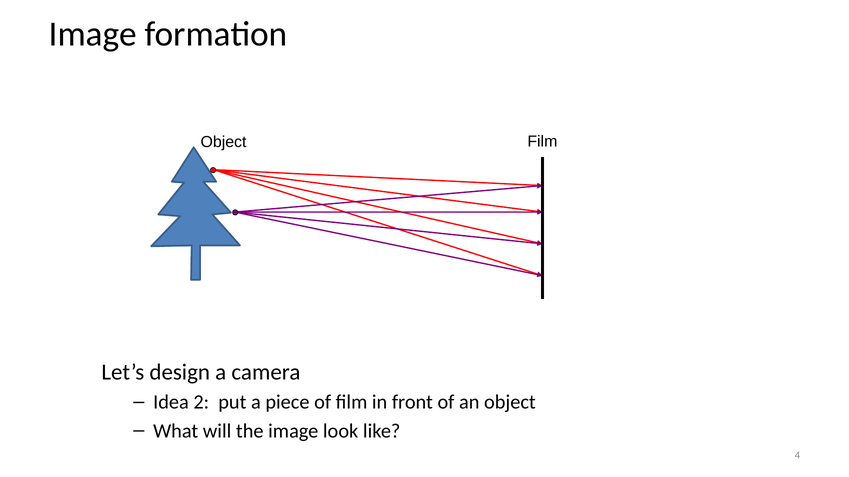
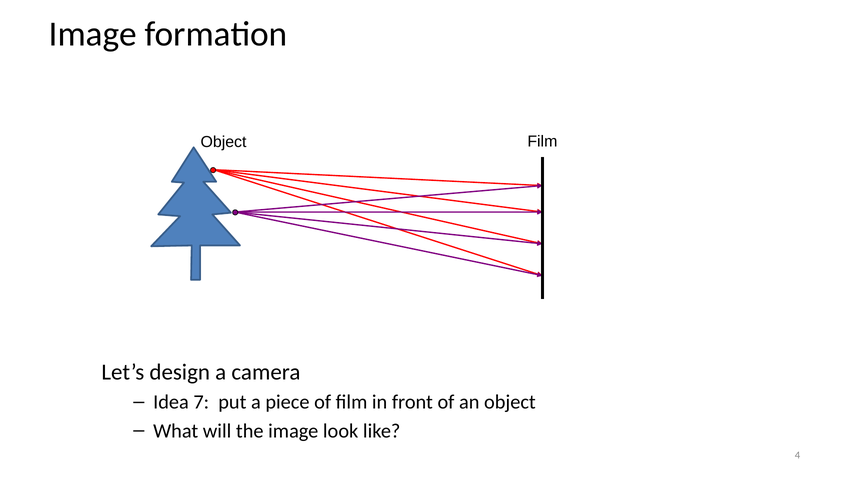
2: 2 -> 7 (201, 403)
